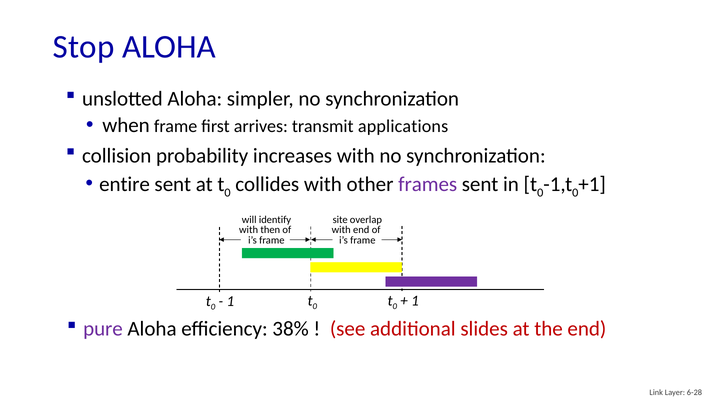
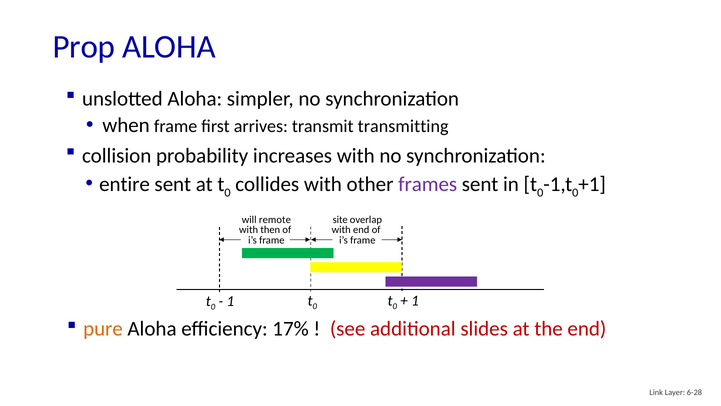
Stop: Stop -> Prop (84, 47)
applications: applications -> transmitting (403, 126)
identify: identify -> remote (275, 220)
pure colour: purple -> orange (103, 328)
38%: 38% -> 17% (291, 328)
